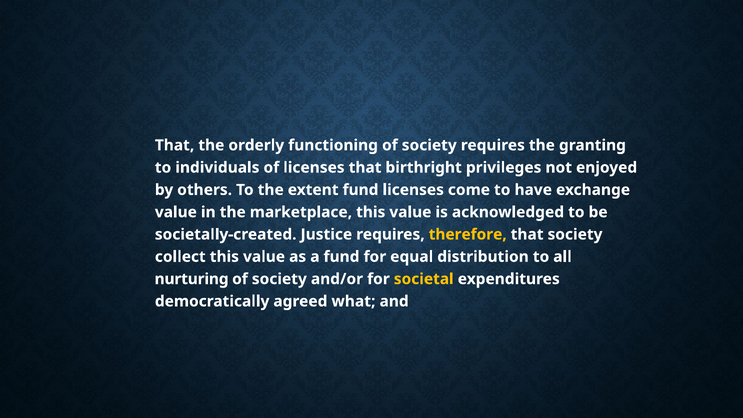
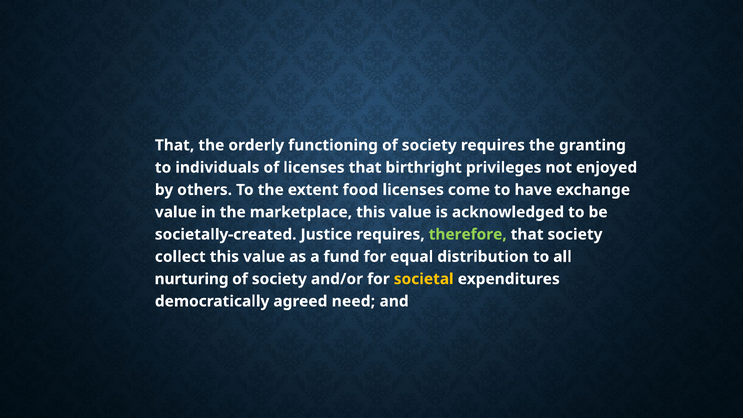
extent fund: fund -> food (360, 190)
therefore colour: yellow -> light green (468, 234)
what: what -> need (353, 301)
